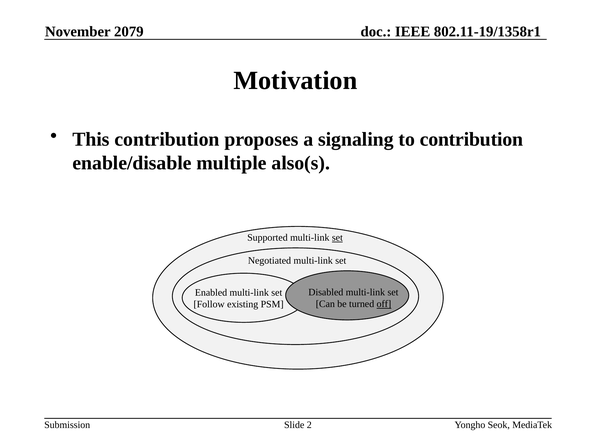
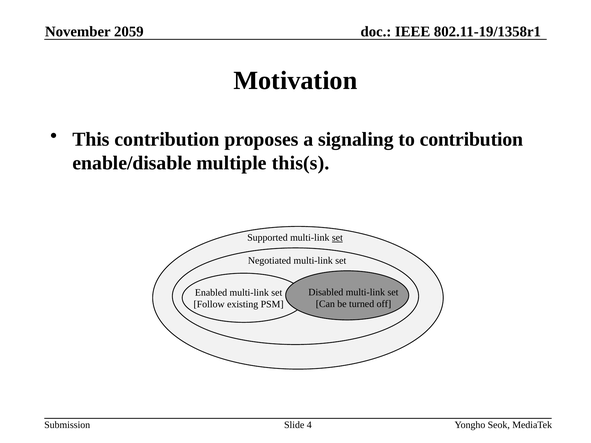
2079: 2079 -> 2059 (129, 32)
also(s: also(s -> this(s (301, 163)
off underline: present -> none (384, 304)
2: 2 -> 4 (309, 425)
